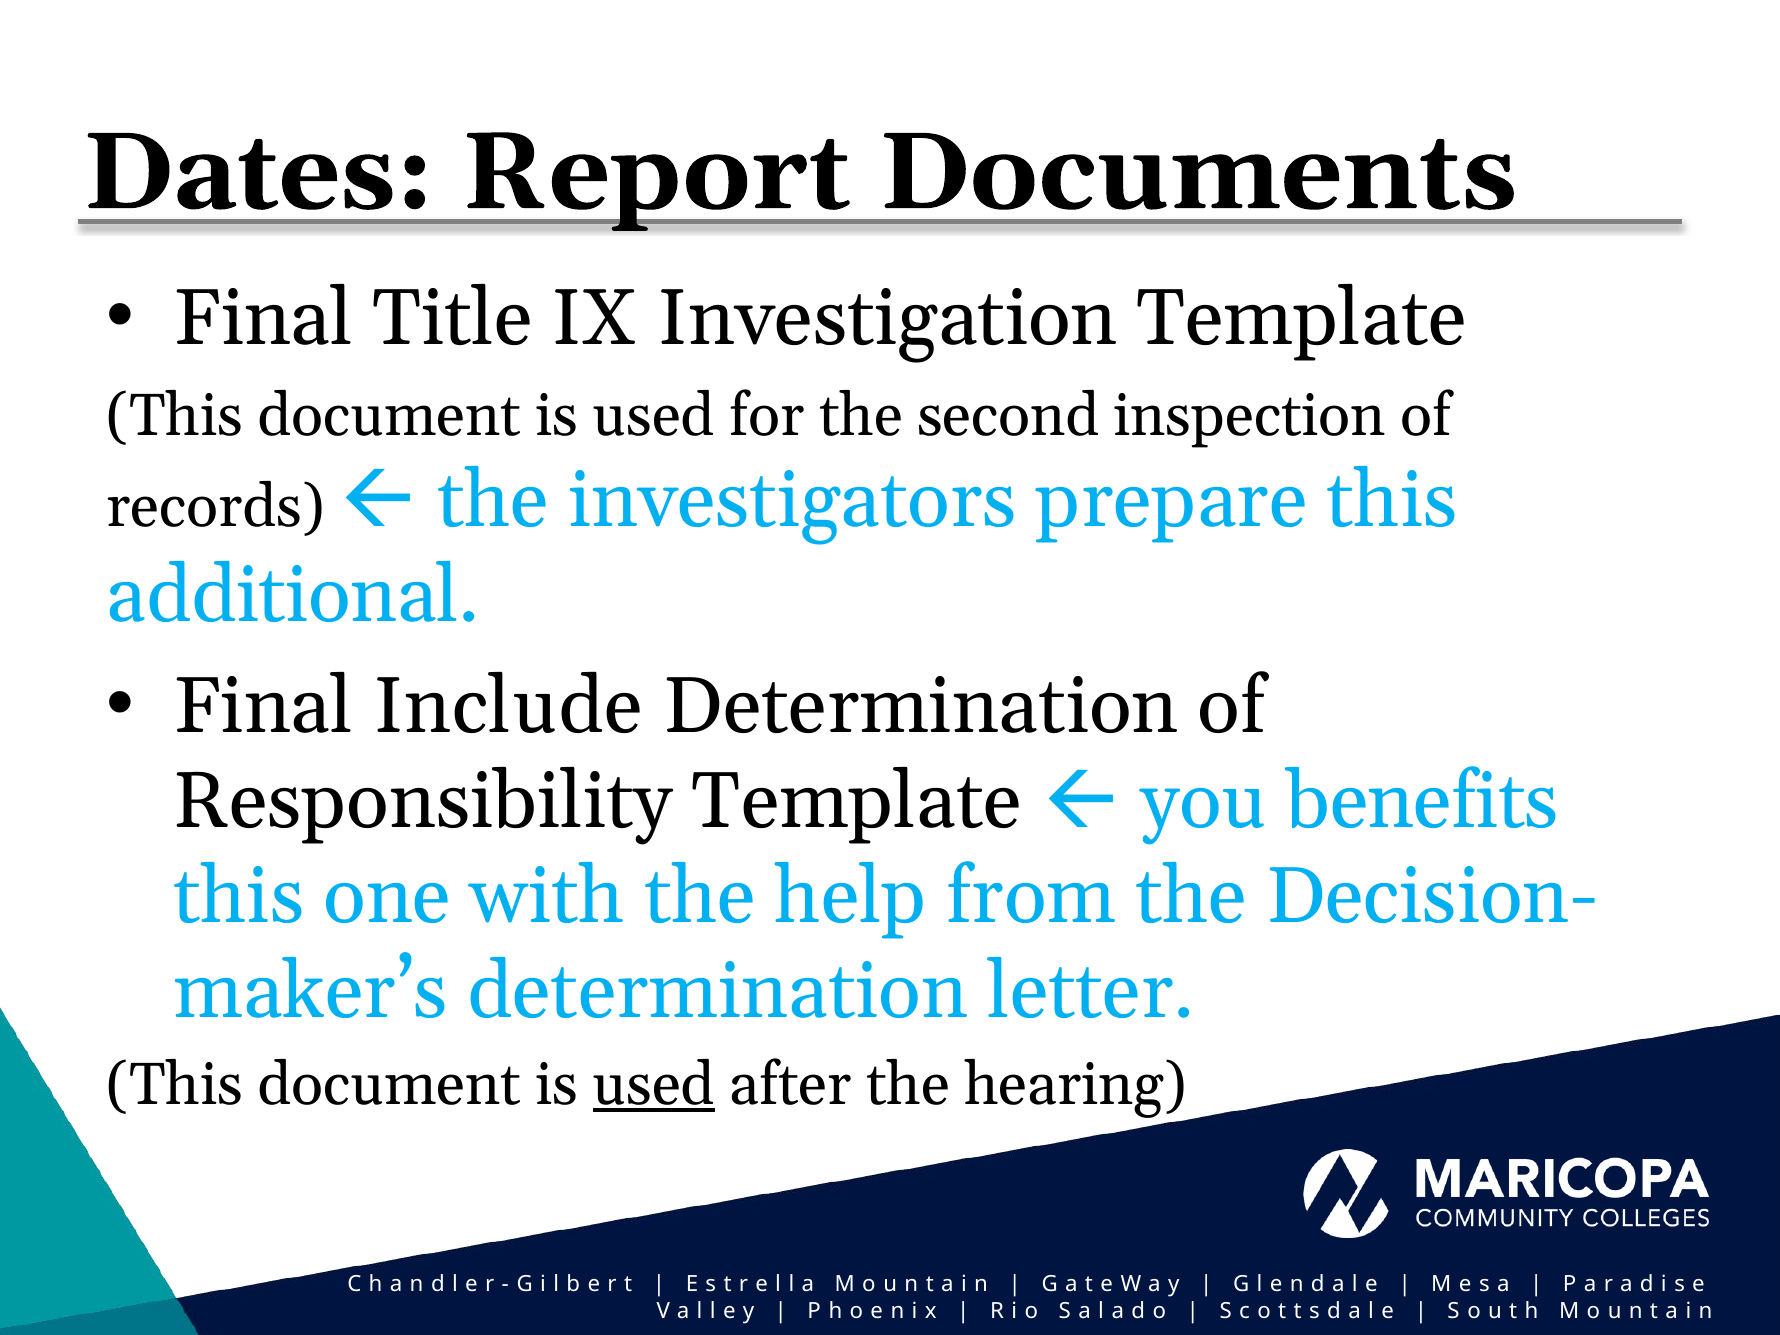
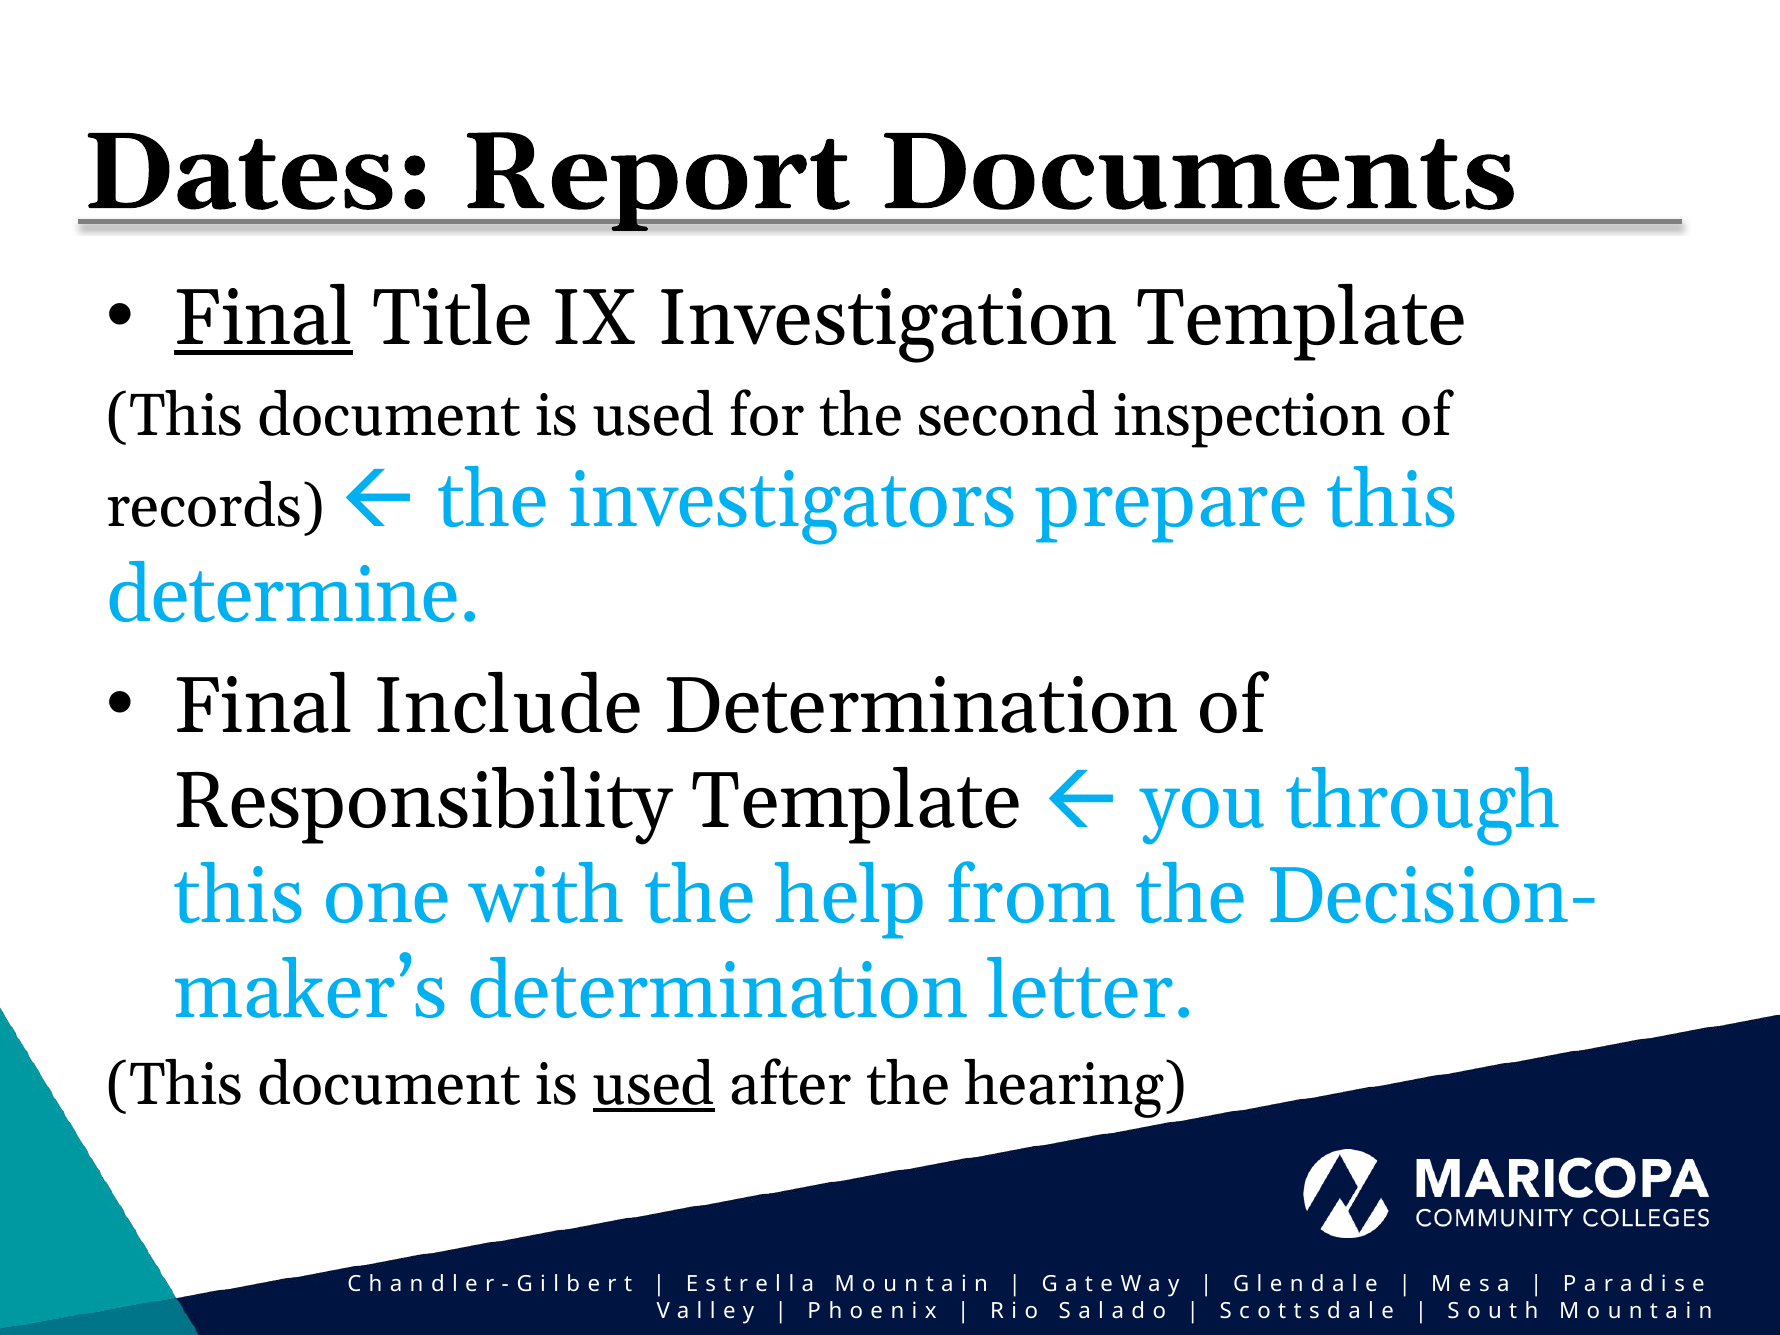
Final underline: none -> present (263, 319)
additional: additional -> determine (294, 595)
benefits: benefits -> through (1423, 801)
